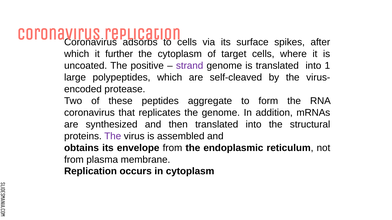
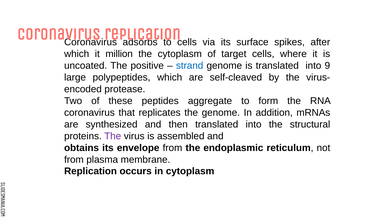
further: further -> million (119, 54)
strand colour: purple -> blue (190, 66)
1: 1 -> 9 (327, 66)
